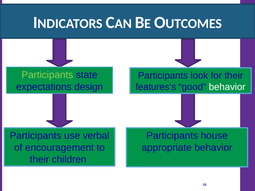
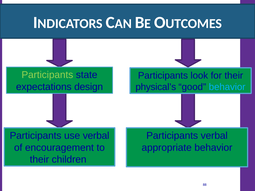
features’s: features’s -> physical’s (156, 87)
behavior colour: white -> light blue (227, 87)
Participants house: house -> verbal (214, 136)
